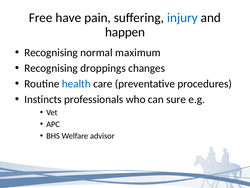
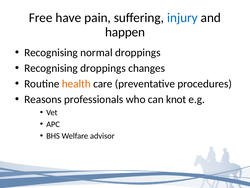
normal maximum: maximum -> droppings (138, 52)
health colour: blue -> orange (76, 84)
Instincts: Instincts -> Reasons (43, 99)
sure: sure -> knot (176, 99)
